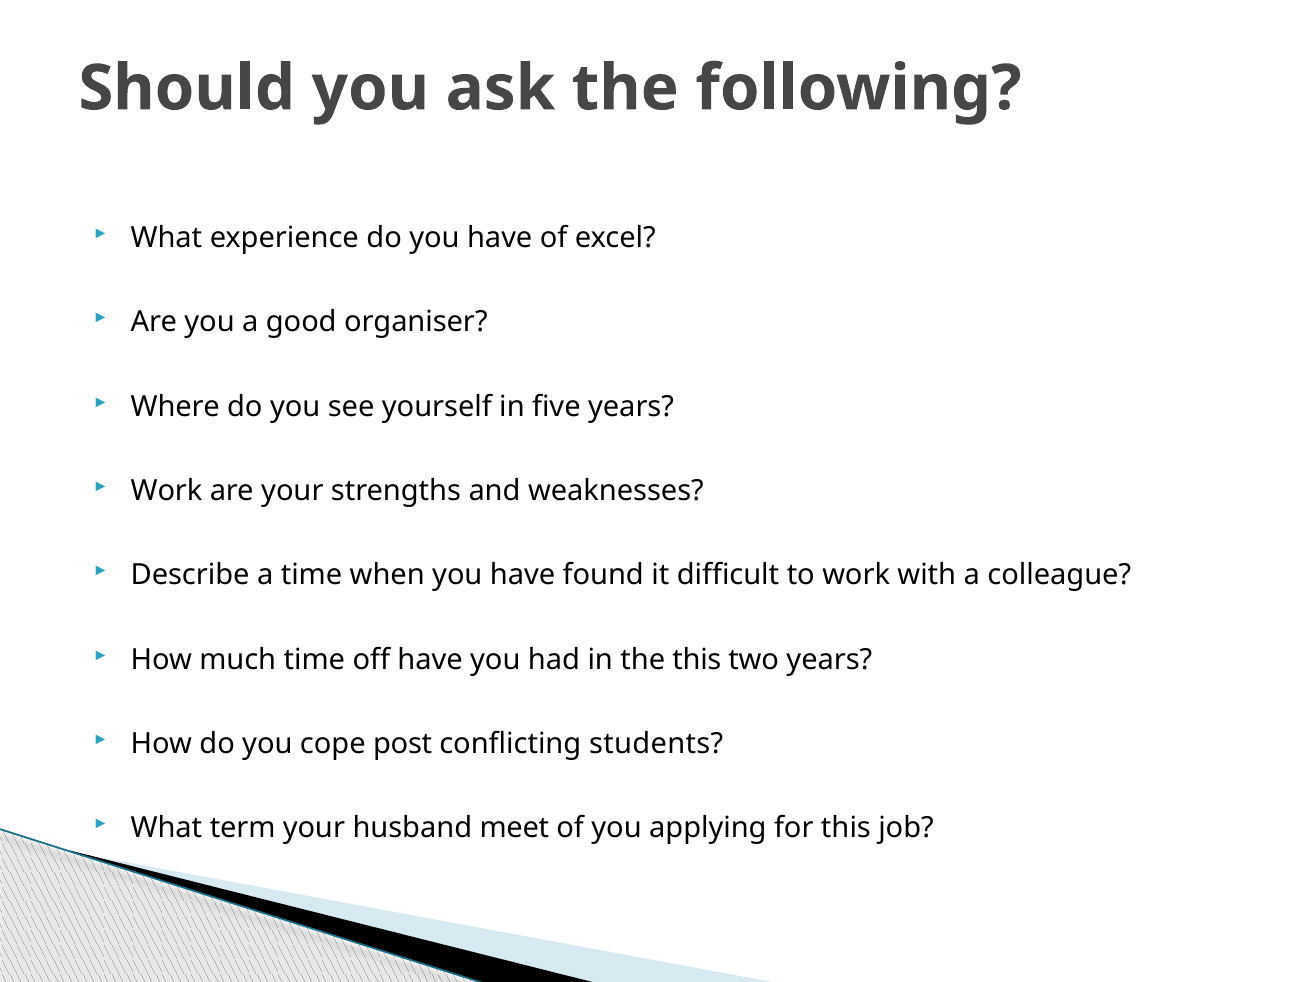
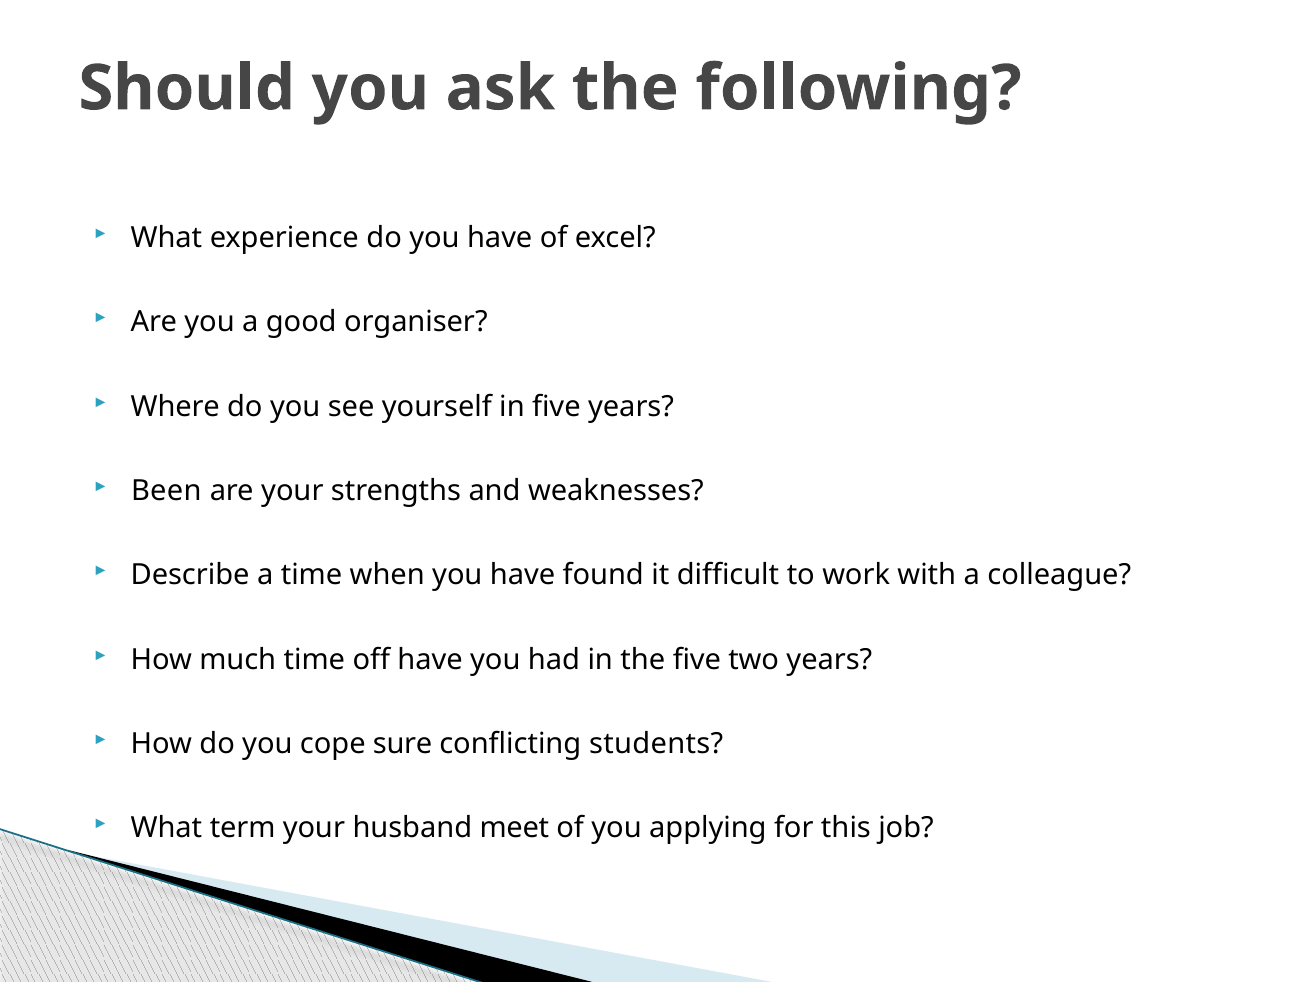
Work: Work -> Been (166, 491)
the this: this -> five (697, 660)
post: post -> sure (403, 744)
